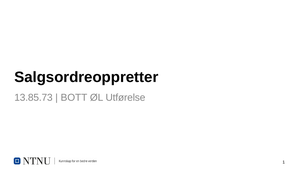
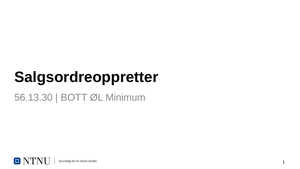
13.85.73: 13.85.73 -> 56.13.30 (33, 98)
Utførelse: Utførelse -> Minimum (125, 98)
